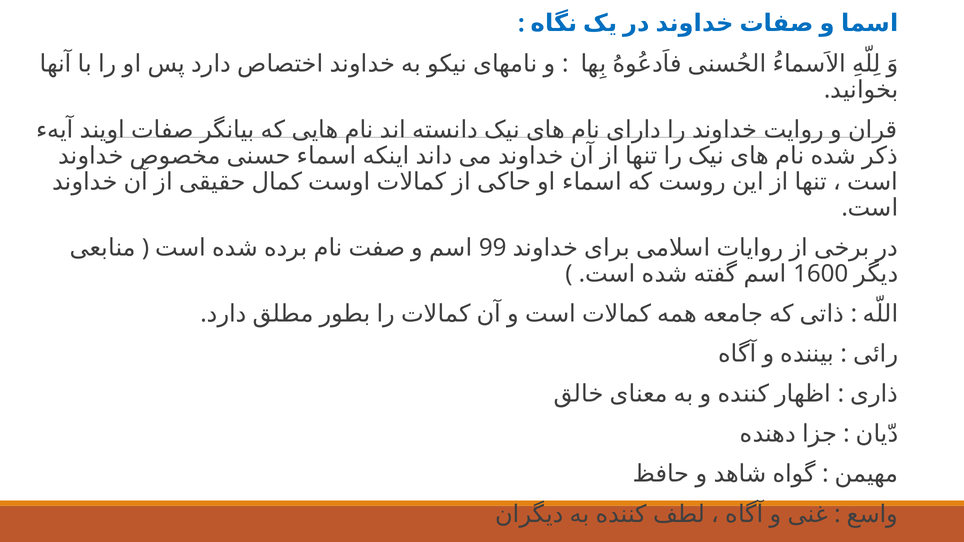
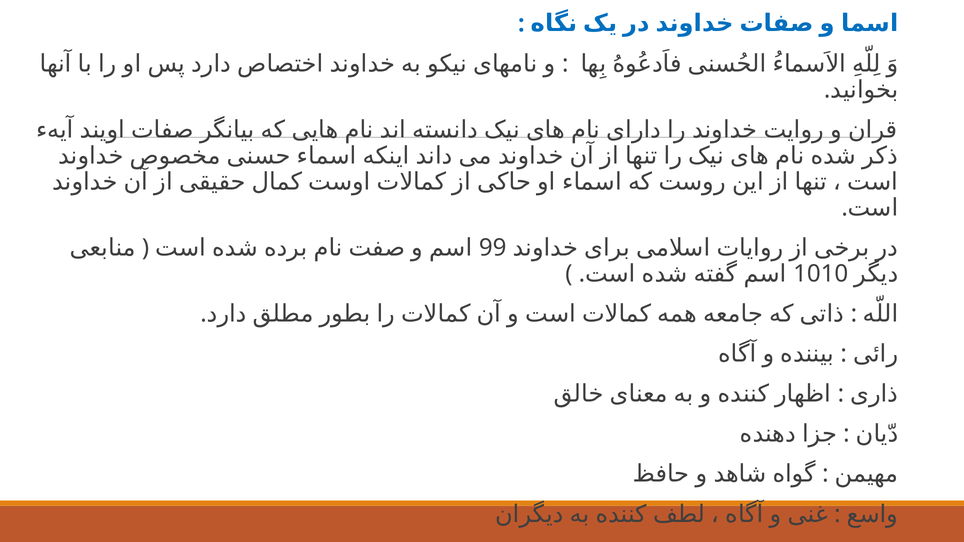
1600: 1600 -> 1010 (821, 274)
